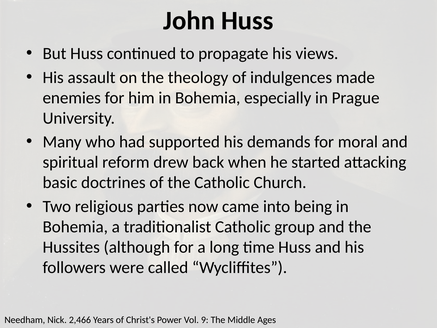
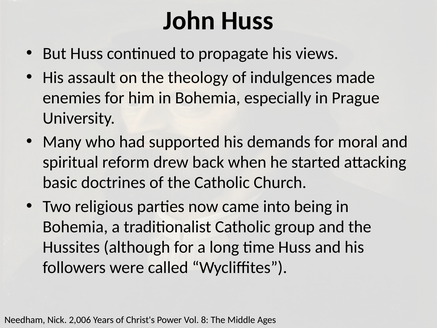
2,466: 2,466 -> 2,006 (80, 320)
9: 9 -> 8 (205, 320)
